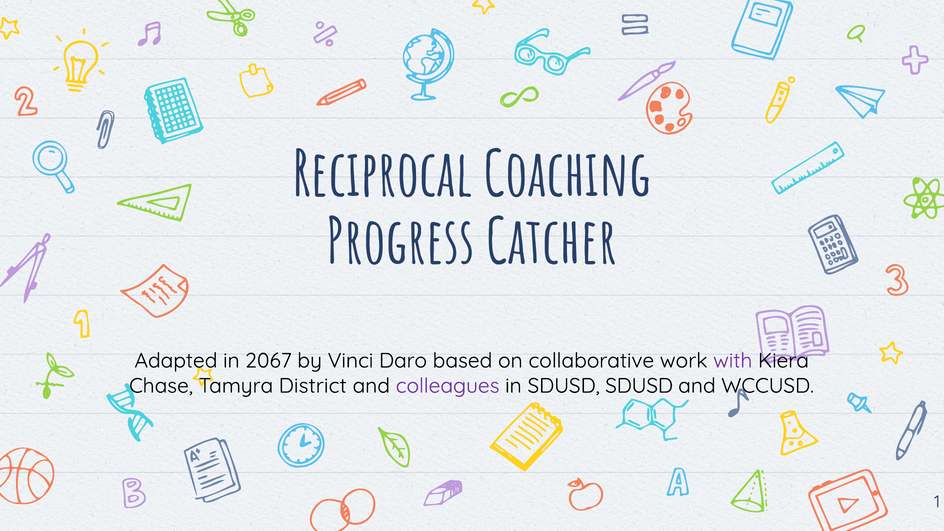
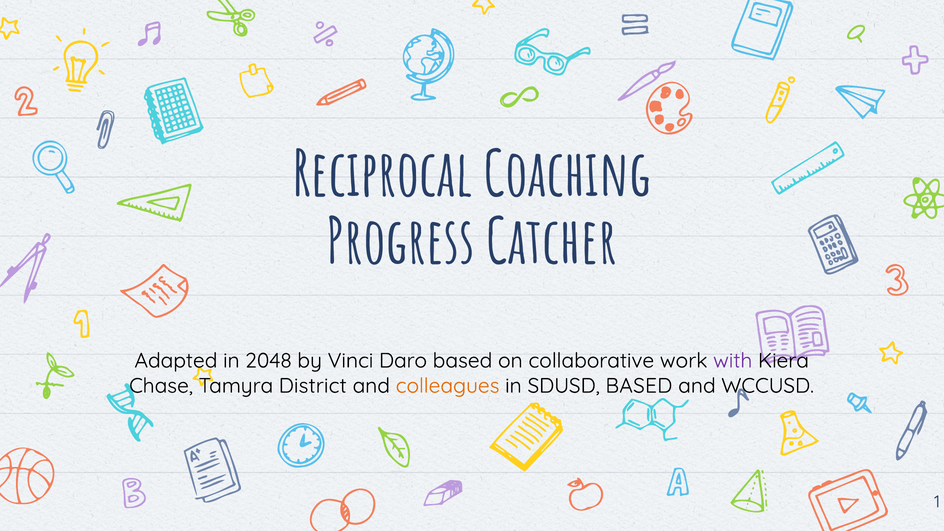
2067: 2067 -> 2048 (269, 361)
colleagues colour: purple -> orange (448, 386)
SDUSD SDUSD: SDUSD -> BASED (639, 386)
